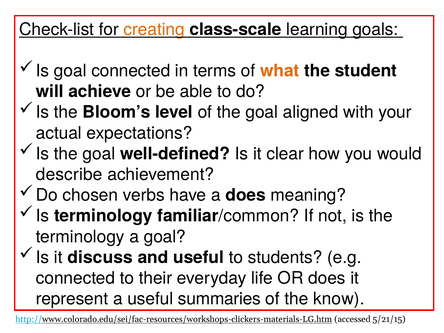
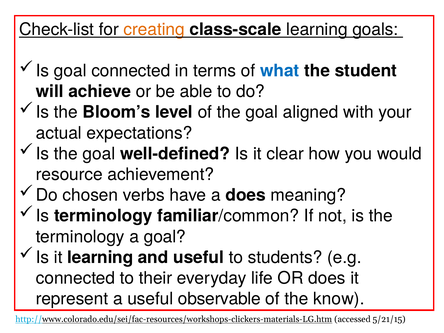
what colour: orange -> blue (280, 71)
describe: describe -> resource (69, 174)
it discuss: discuss -> learning (100, 257)
summaries: summaries -> observable (219, 299)
